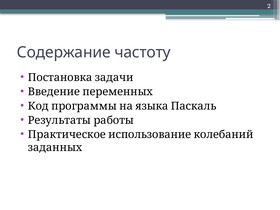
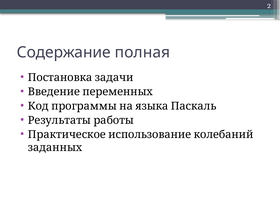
частоту: частоту -> полная (142, 52)
